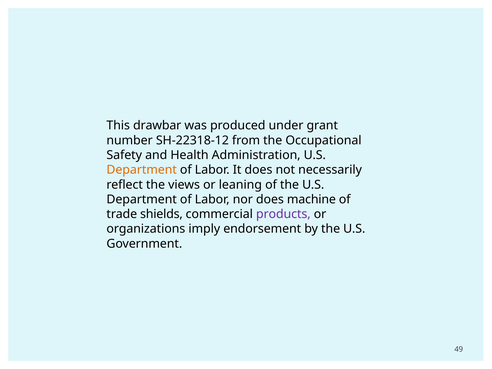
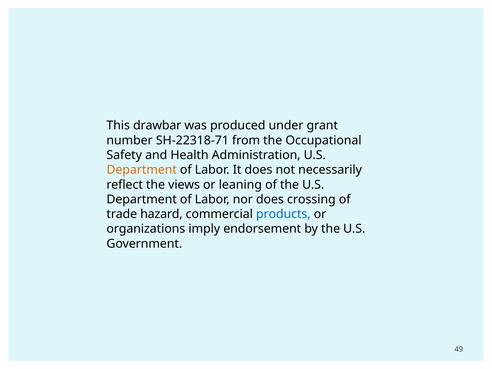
SH-22318-12: SH-22318-12 -> SH-22318-71 (192, 140)
machine: machine -> crossing (311, 199)
shields: shields -> hazard (161, 214)
products colour: purple -> blue (283, 214)
